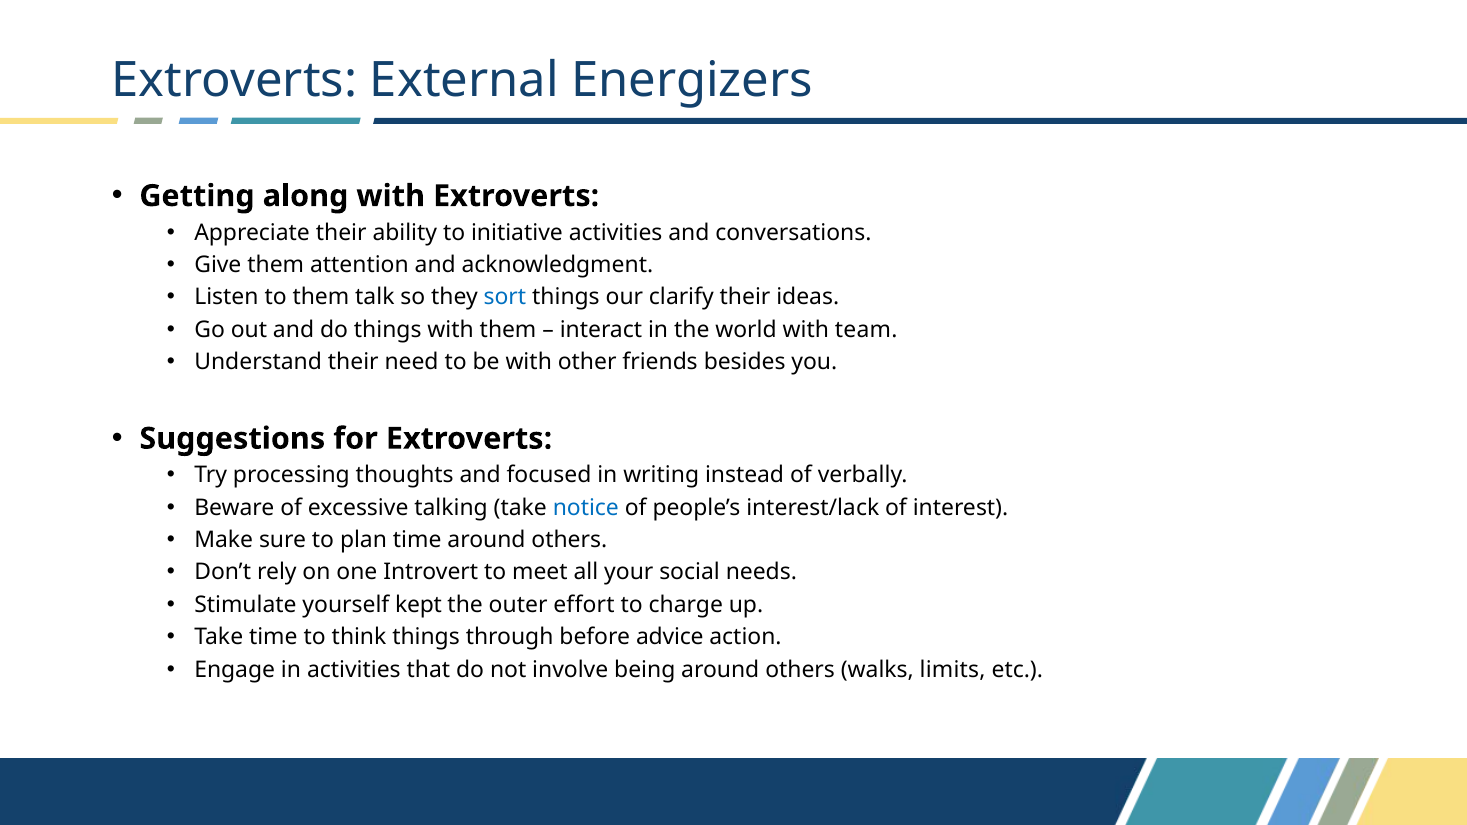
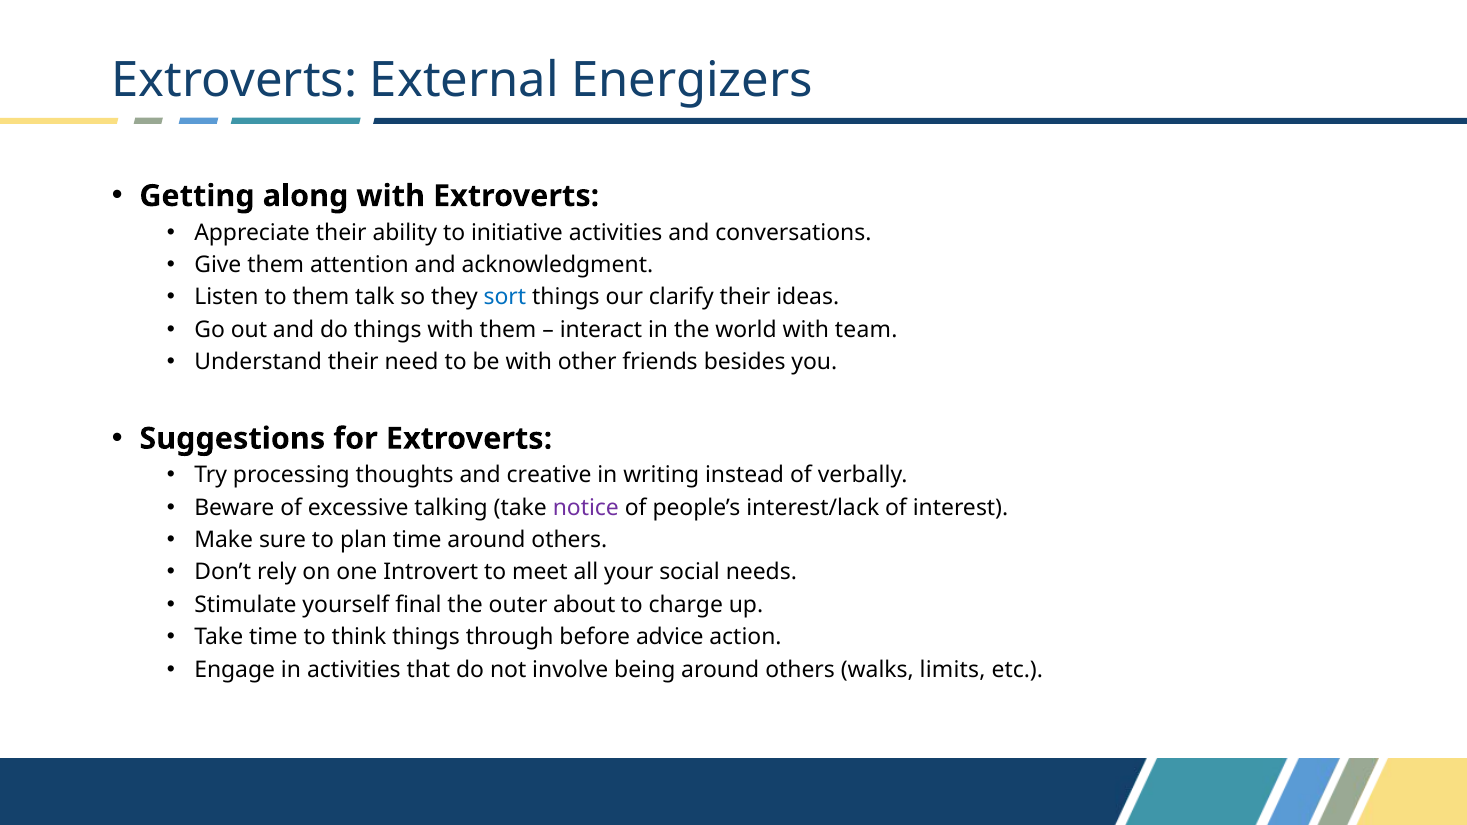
focused: focused -> creative (549, 475)
notice colour: blue -> purple (586, 508)
kept: kept -> final (418, 605)
effort: effort -> about (584, 605)
